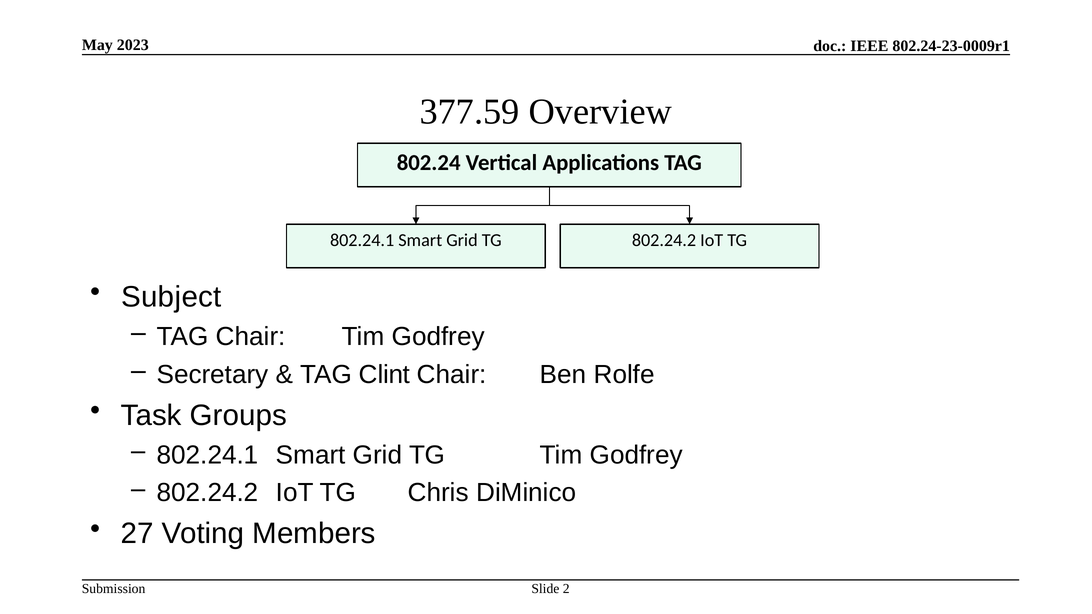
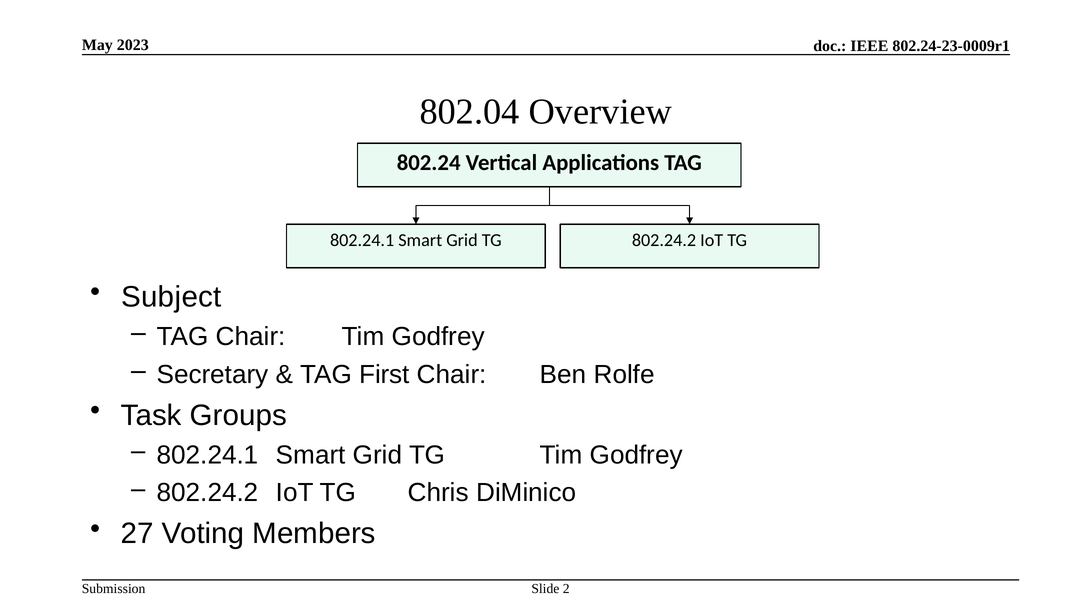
377.59: 377.59 -> 802.04 (470, 112)
Clint: Clint -> First (384, 375)
